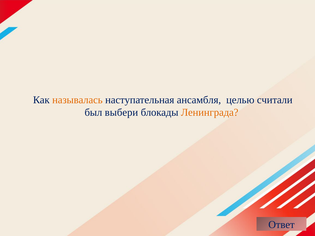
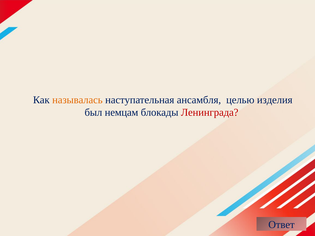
считали: считали -> изделия (275, 100)
выбери: выбери -> немцам (122, 113)
Ленинграда colour: orange -> red (210, 113)
